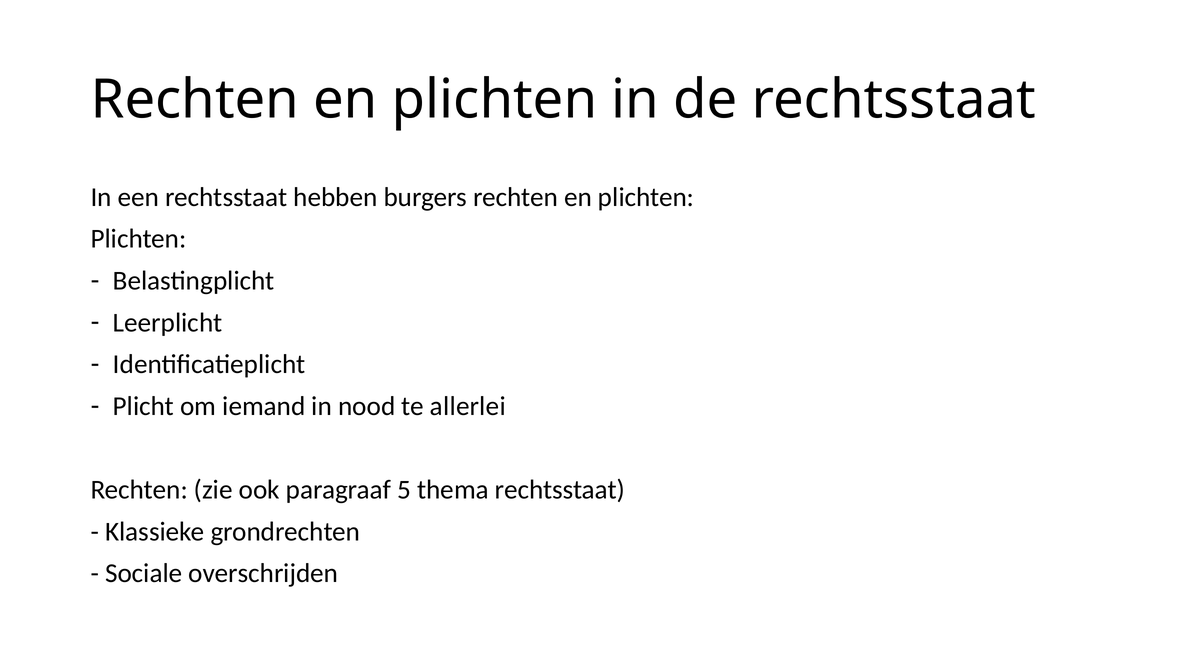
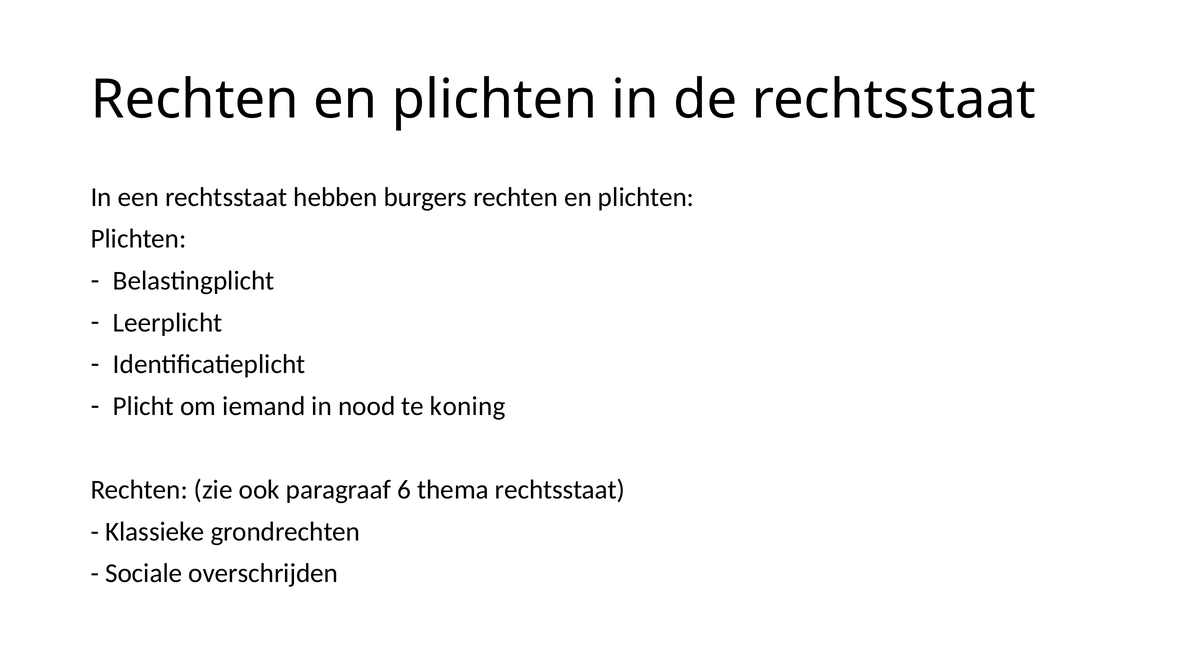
allerlei: allerlei -> koning (468, 406)
5: 5 -> 6 (404, 490)
